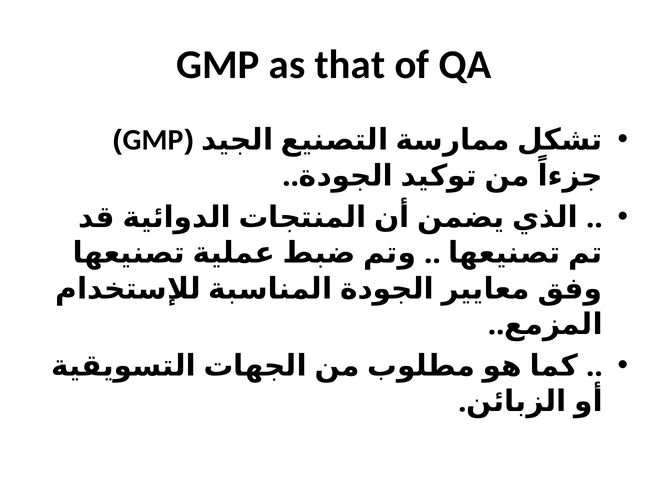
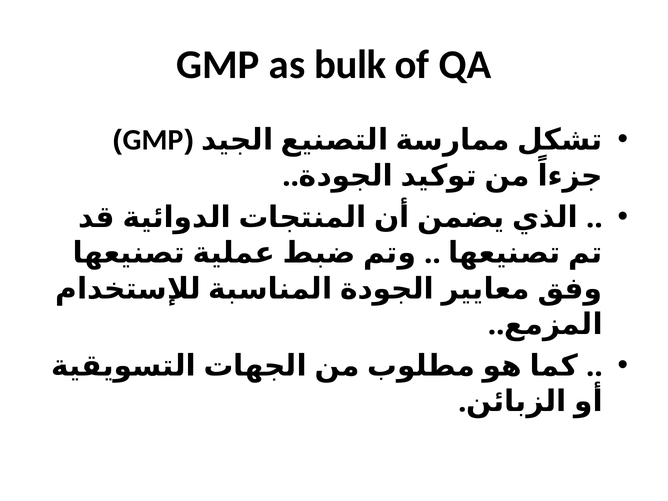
that: that -> bulk (350, 65)
